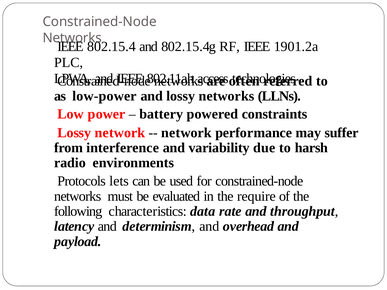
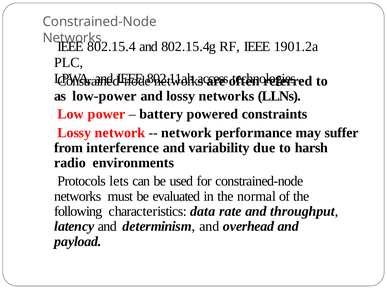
require: require -> normal (256, 196)
